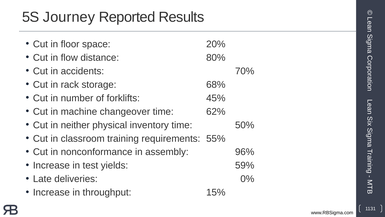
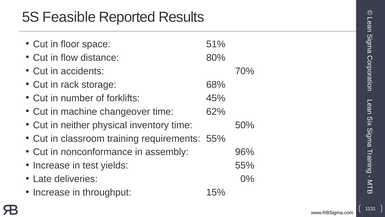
Journey: Journey -> Feasible (69, 17)
20%: 20% -> 51% (216, 44)
yields 59%: 59% -> 55% (245, 165)
